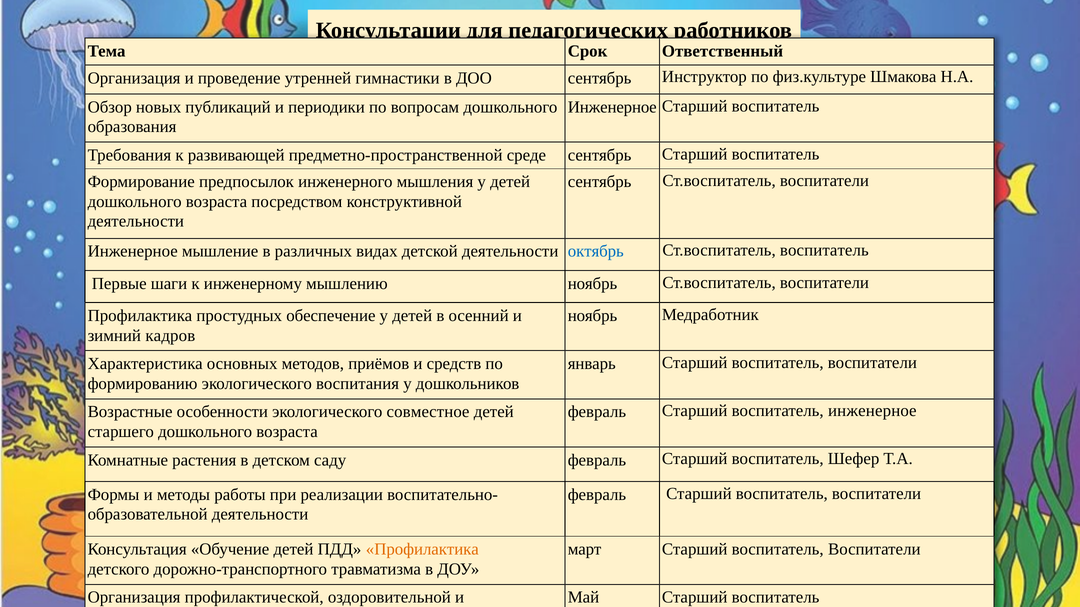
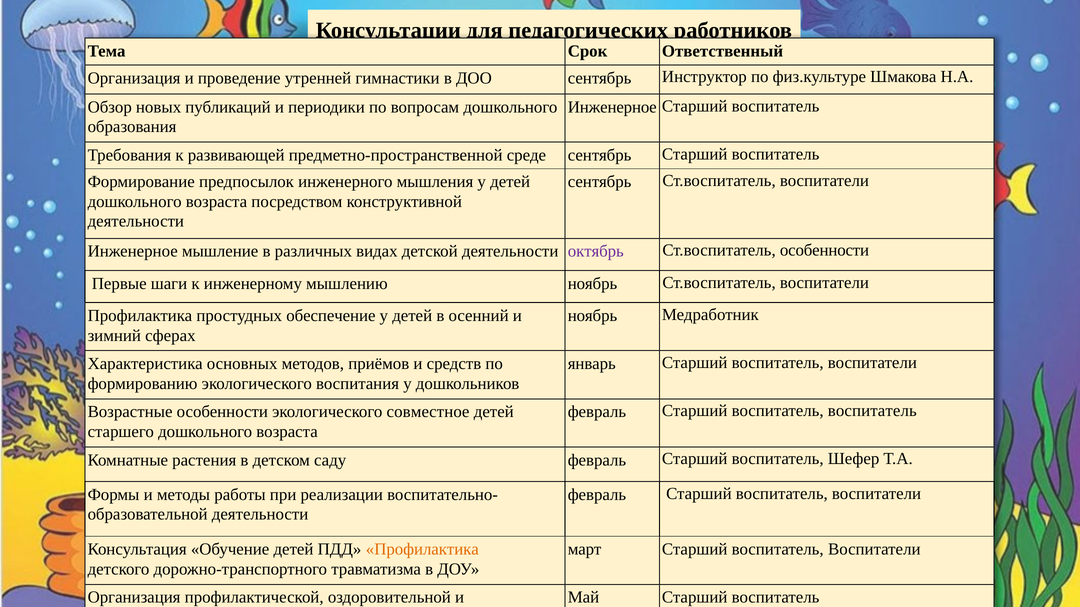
октябрь colour: blue -> purple (596, 252)
Ст.воспитатель воспитатель: воспитатель -> особенности (825, 250)
кадров: кадров -> сферах (170, 336)
воспитатель инженерное: инженерное -> воспитатель (872, 411)
